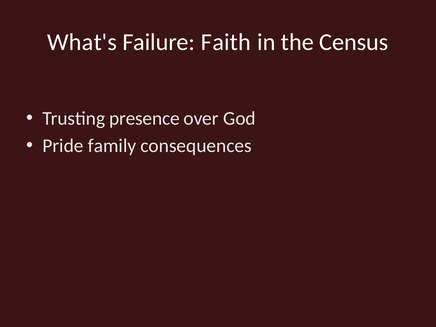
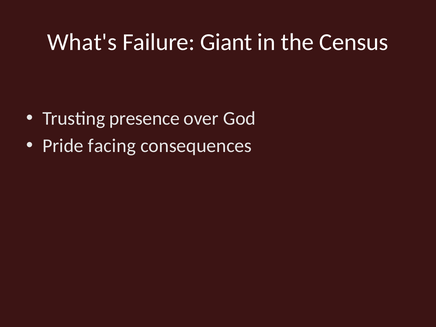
Faith: Faith -> Giant (226, 42)
family: family -> facing (112, 146)
